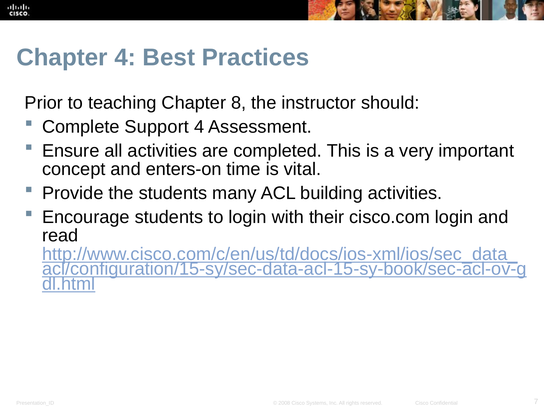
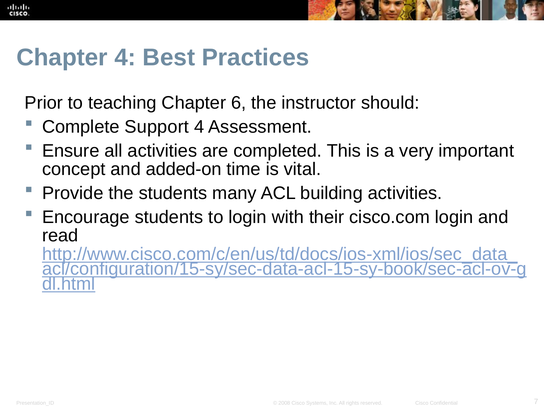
8: 8 -> 6 (239, 103)
enters-on: enters-on -> added-on (184, 169)
